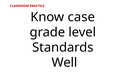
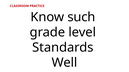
case: case -> such (81, 17)
